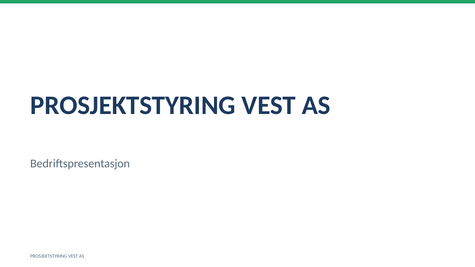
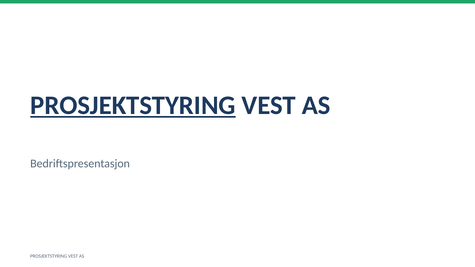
PROSJEKTSTYRING underline: none -> present (133, 105)
